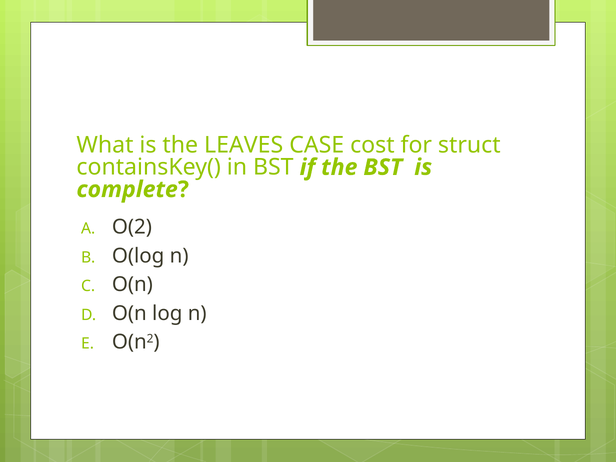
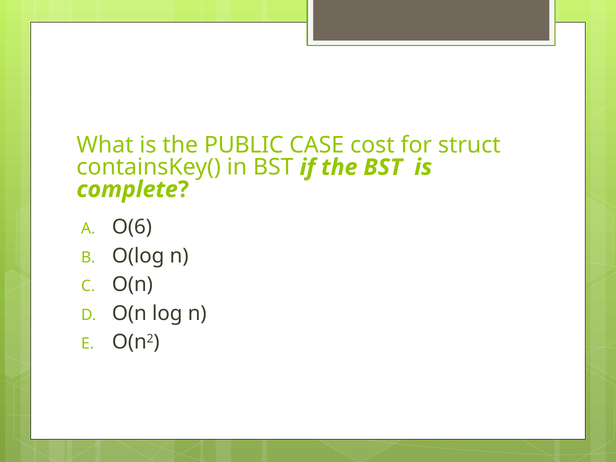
LEAVES: LEAVES -> PUBLIC (244, 145)
O(2: O(2 -> O(6 (132, 227)
